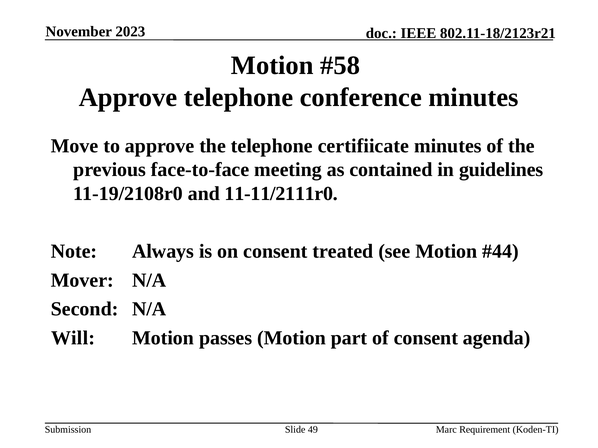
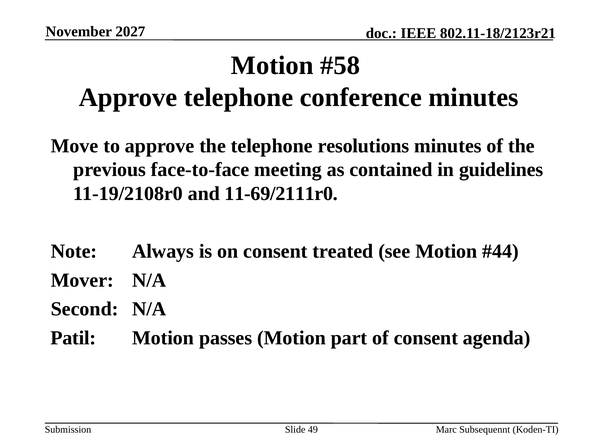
2023: 2023 -> 2027 (130, 32)
certifiicate: certifiicate -> resolutions (364, 146)
11-11/2111r0: 11-11/2111r0 -> 11-69/2111r0 (281, 194)
Will: Will -> Patil (73, 338)
Requirement: Requirement -> Subsequennt (485, 430)
